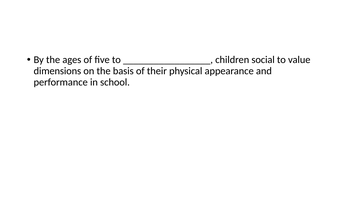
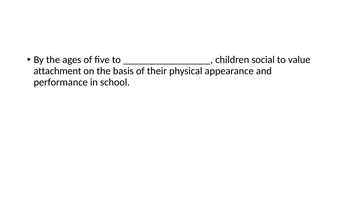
dimensions: dimensions -> attachment (57, 71)
